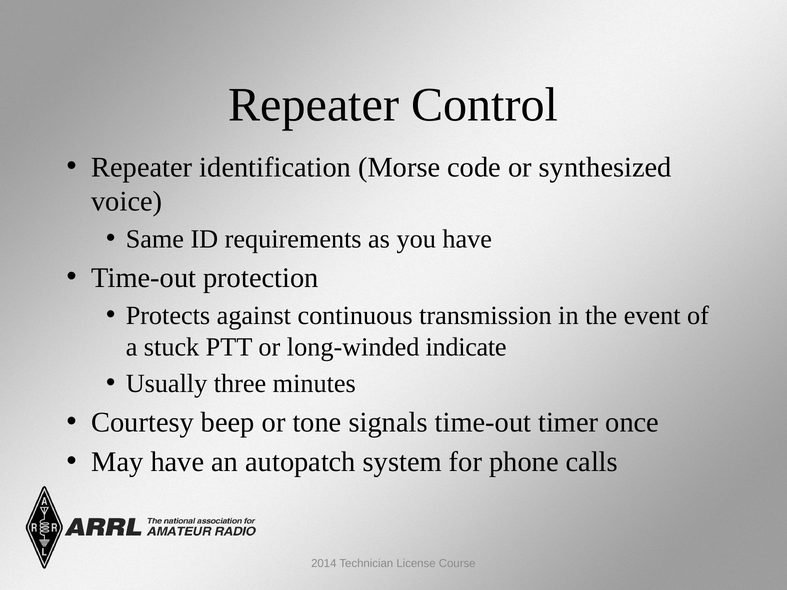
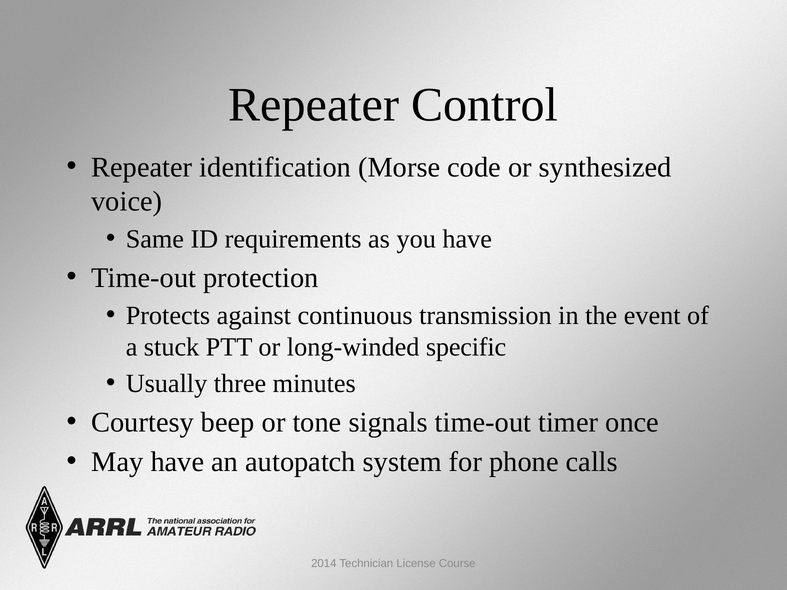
indicate: indicate -> specific (466, 347)
